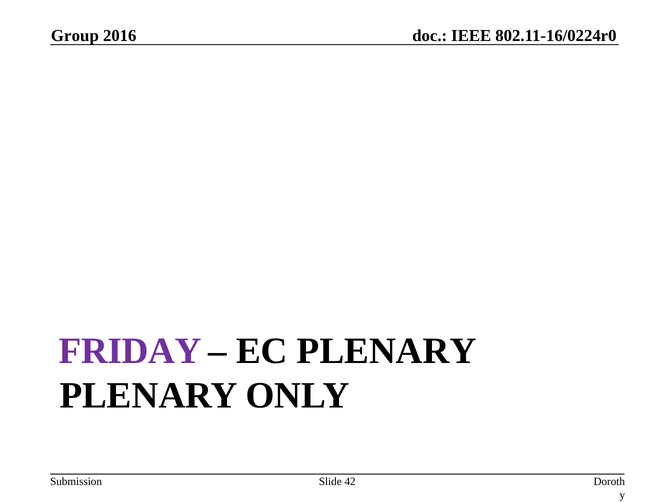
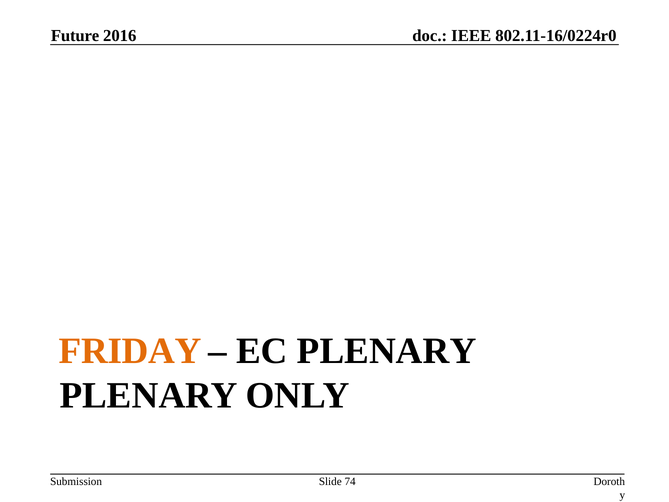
Group: Group -> Future (75, 36)
FRIDAY colour: purple -> orange (130, 351)
42: 42 -> 74 (350, 481)
